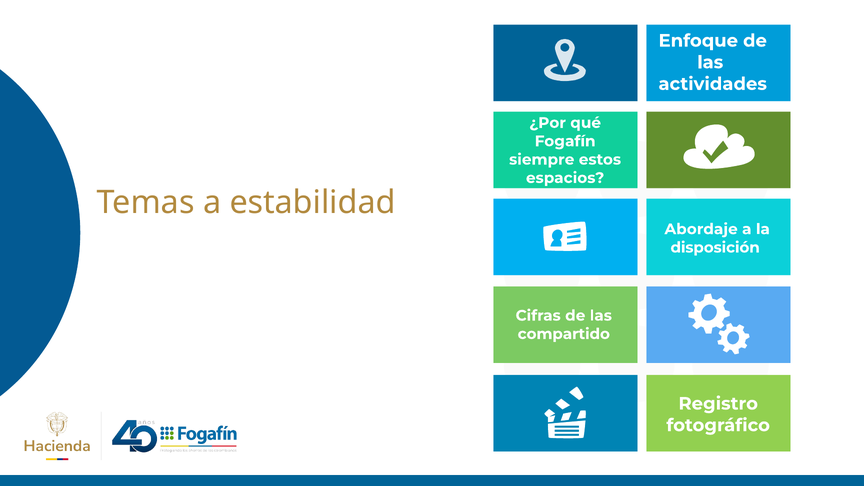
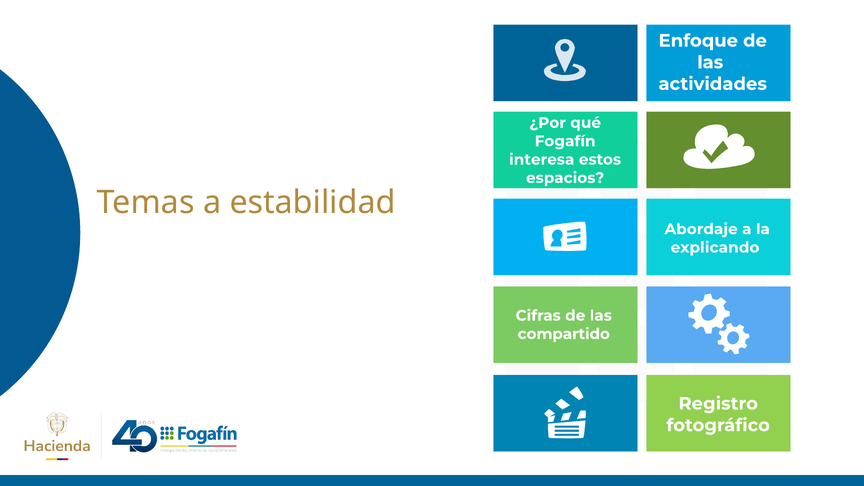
siempre: siempre -> interesa (542, 160)
disposición: disposición -> explicando (715, 248)
